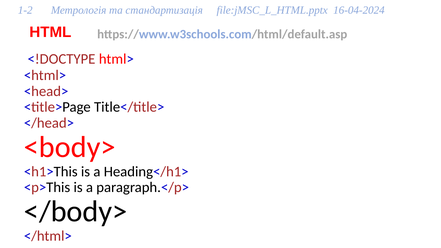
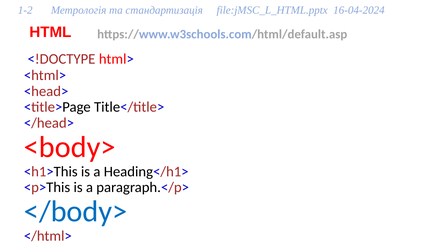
</body> colour: black -> blue (76, 212)
